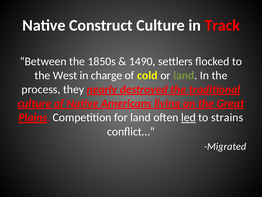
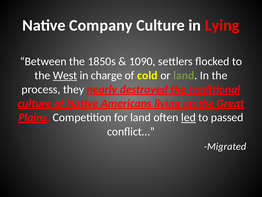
Construct: Construct -> Company (101, 25)
Track: Track -> Lying (222, 25)
1490: 1490 -> 1090 (142, 61)
West underline: none -> present (65, 75)
strains: strains -> passed (227, 117)
